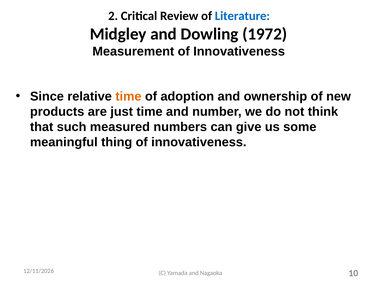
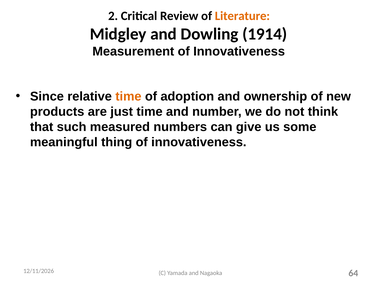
Literature colour: blue -> orange (242, 16)
1972: 1972 -> 1914 (265, 34)
10: 10 -> 64 (353, 273)
